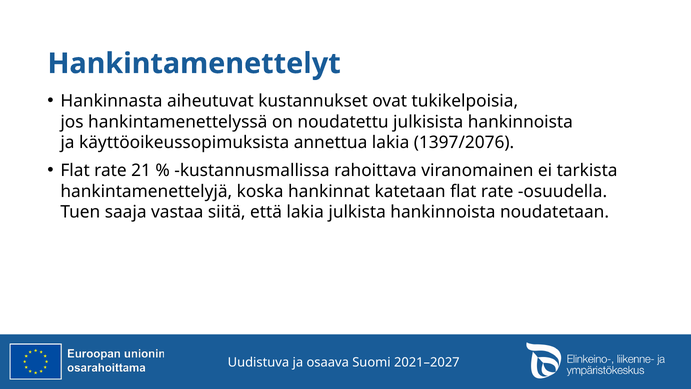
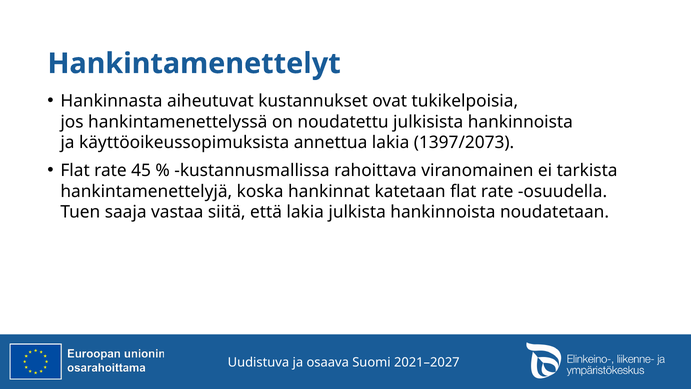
1397/2076: 1397/2076 -> 1397/2073 (464, 143)
21: 21 -> 45 (141, 170)
